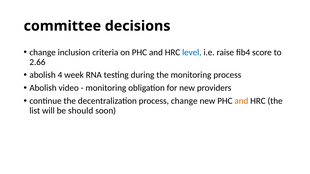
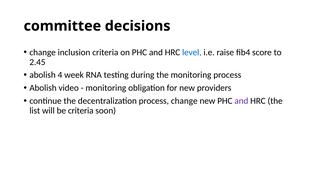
2.66: 2.66 -> 2.45 (37, 62)
and colour: orange -> purple (241, 101)
be should: should -> criteria (81, 111)
